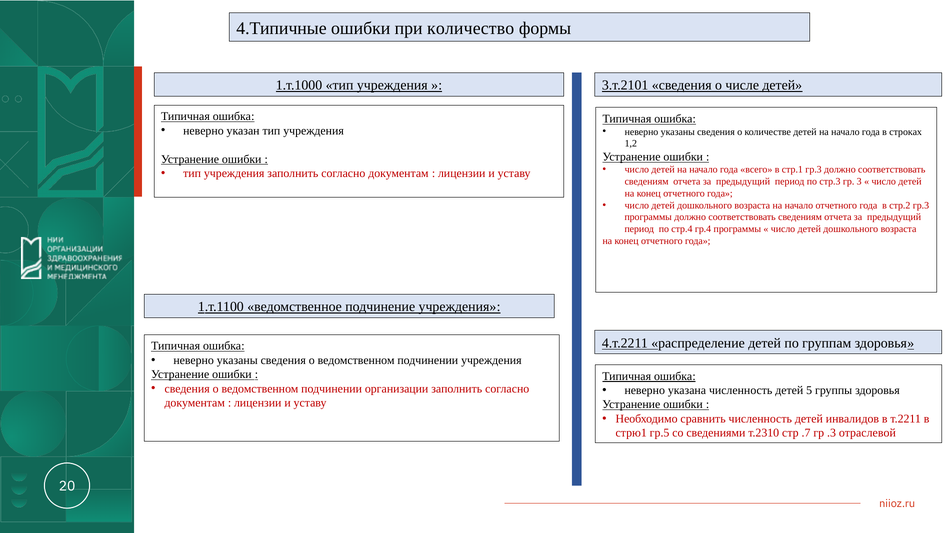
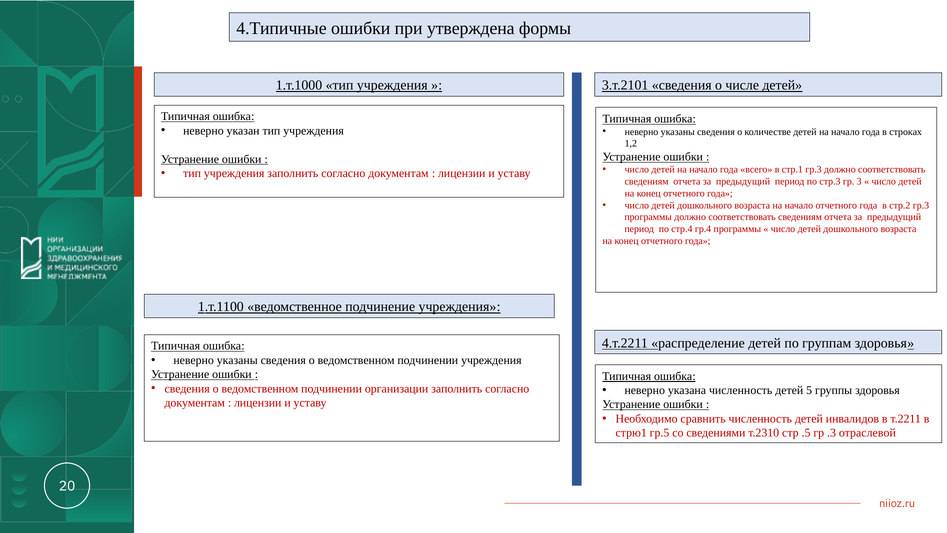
количество: количество -> утверждена (471, 28)
.7: .7 -> .5 (806, 433)
